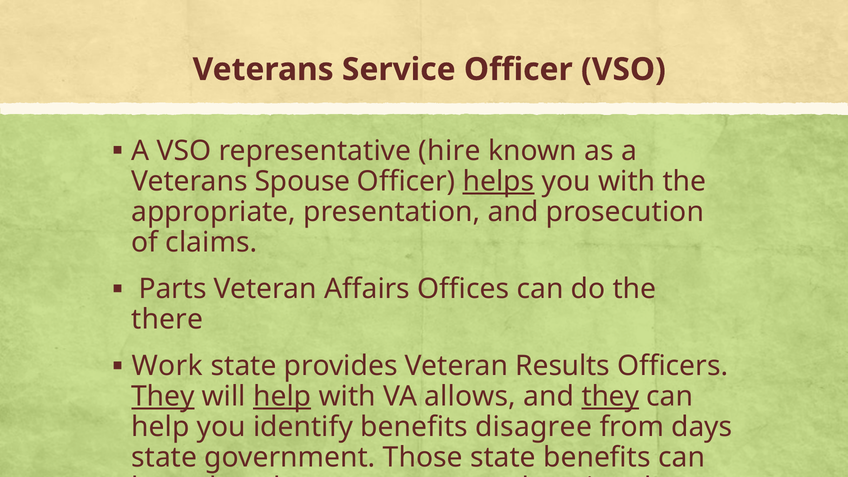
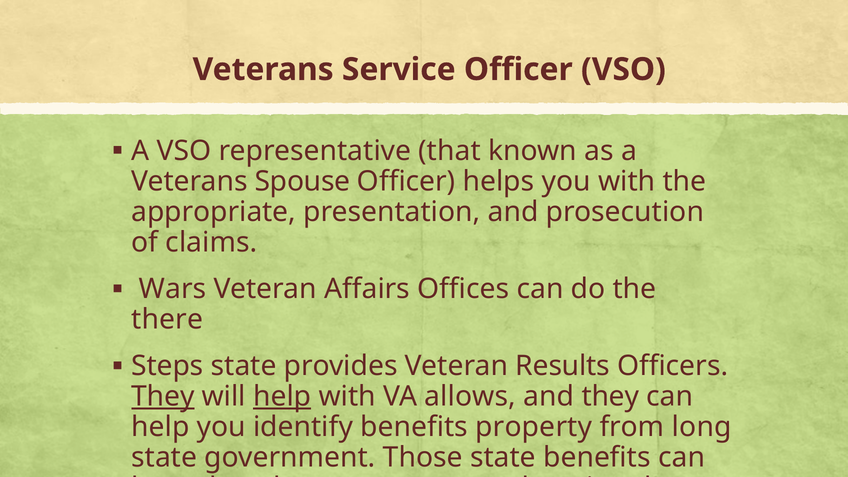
hire: hire -> that (450, 151)
helps underline: present -> none (499, 181)
Parts: Parts -> Wars (173, 289)
Work: Work -> Steps (167, 366)
they underline: present -> none (610, 397)
benefits disagree: disagree -> property (534, 427)
days: days -> long (702, 427)
